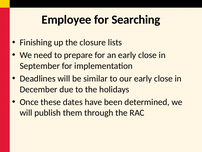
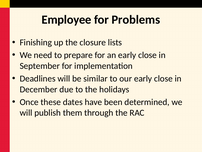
Searching: Searching -> Problems (136, 20)
